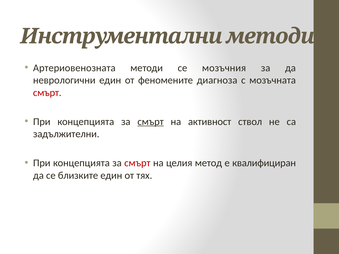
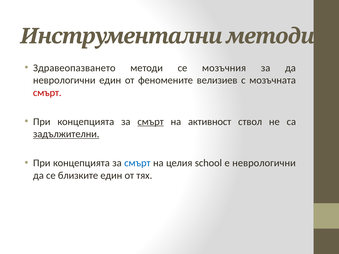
Артериовенозната: Артериовенозната -> Здравеопазването (74, 68)
диагноза: диагноза -> велизиев (217, 80)
задължителни underline: none -> present (66, 134)
смърт colour: red -> blue (137, 163)
метод: метод -> school (208, 163)
е квалифициран: квалифициран -> неврологични (264, 163)
